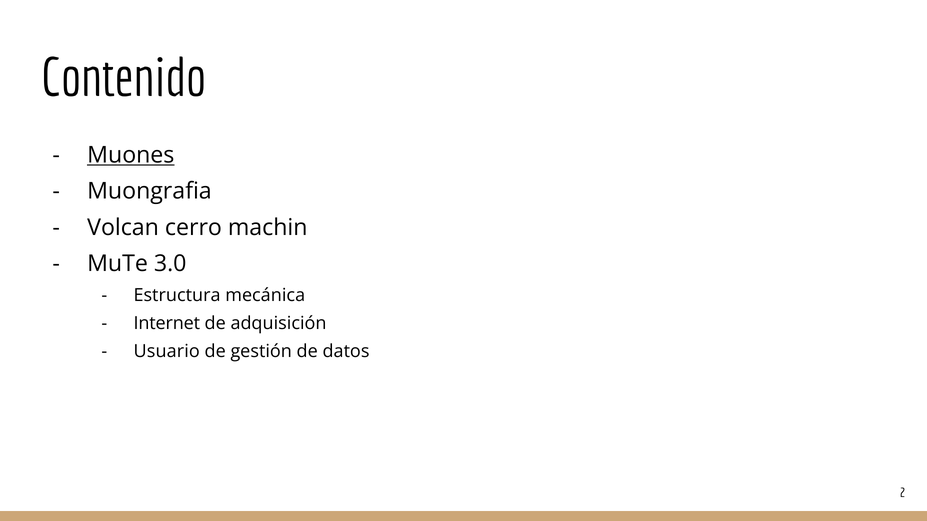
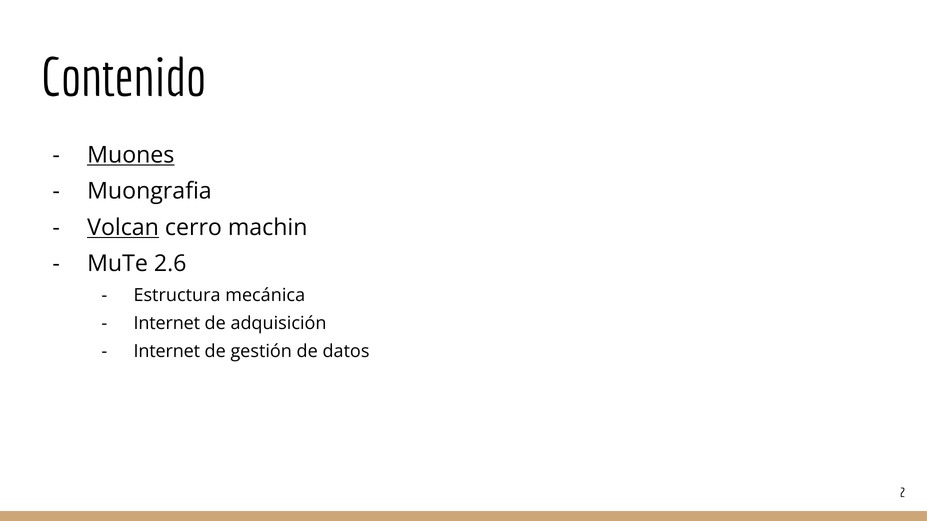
Volcan underline: none -> present (123, 228)
3.0: 3.0 -> 2.6 (170, 264)
Usuario: Usuario -> Internet (167, 352)
